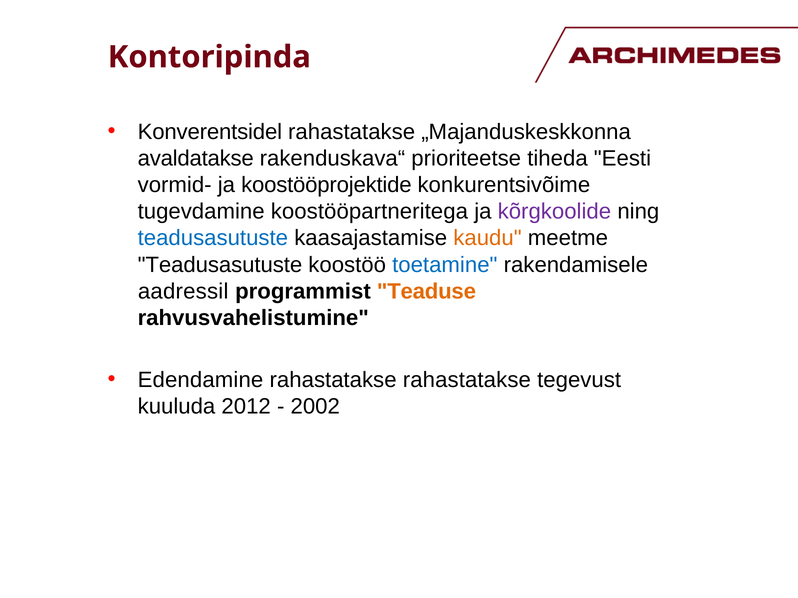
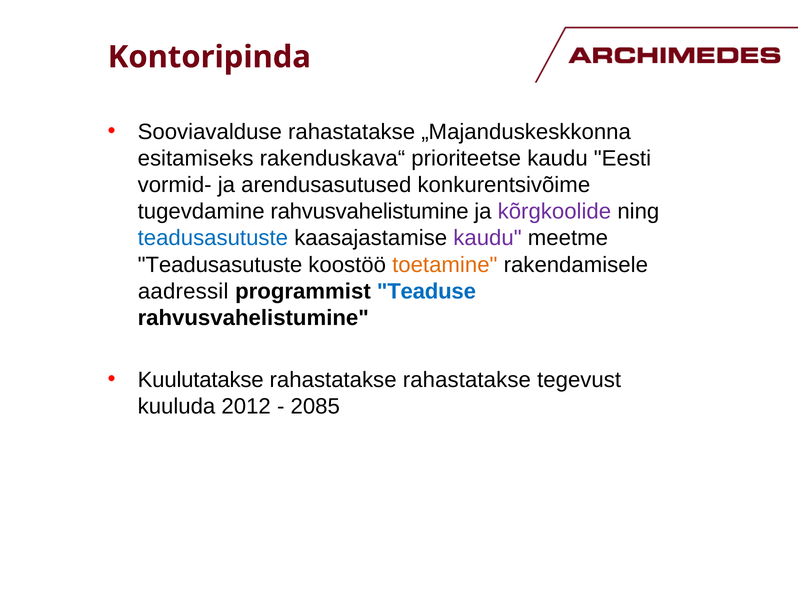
Konverentsidel: Konverentsidel -> Sooviavalduse (210, 132)
avaldatakse: avaldatakse -> esitamiseks (196, 159)
prioriteetse tiheda: tiheda -> kaudu (558, 159)
koostööprojektide: koostööprojektide -> arendusasutused (326, 185)
tugevdamine koostööpartneritega: koostööpartneritega -> rahvusvahelistumine (370, 212)
kaudu colour: orange -> purple (487, 238)
toetamine colour: blue -> orange (445, 265)
Teaduse colour: orange -> blue (426, 292)
Edendamine: Edendamine -> Kuulutatakse (201, 380)
2002: 2002 -> 2085 (315, 407)
